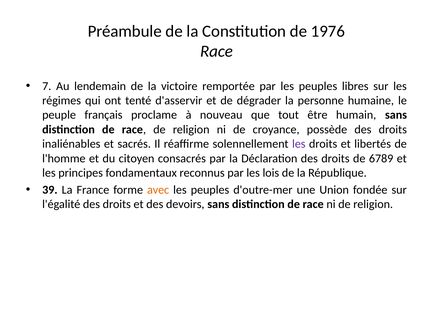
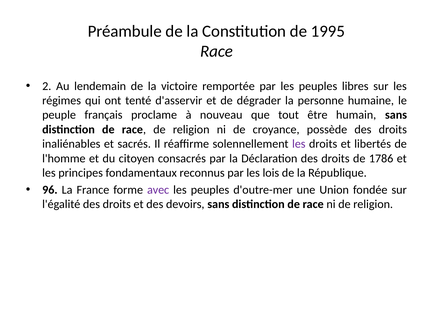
1976: 1976 -> 1995 (328, 31)
7: 7 -> 2 (47, 86)
6789: 6789 -> 1786 (381, 158)
39: 39 -> 96 (50, 190)
avec colour: orange -> purple (158, 190)
